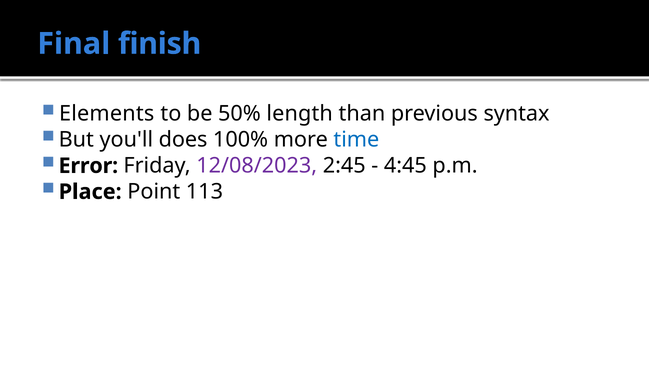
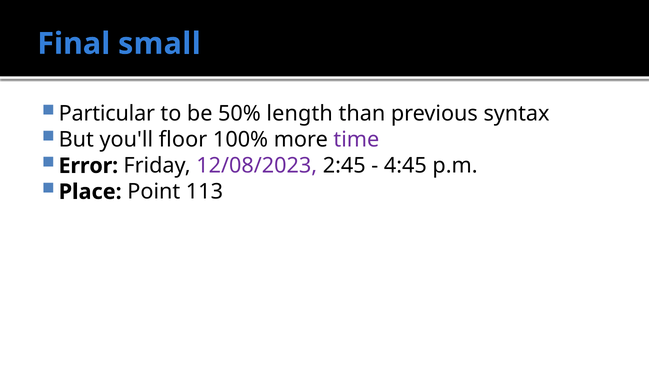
finish: finish -> small (159, 44)
Elements: Elements -> Particular (107, 114)
does: does -> floor (183, 140)
time colour: blue -> purple (356, 140)
